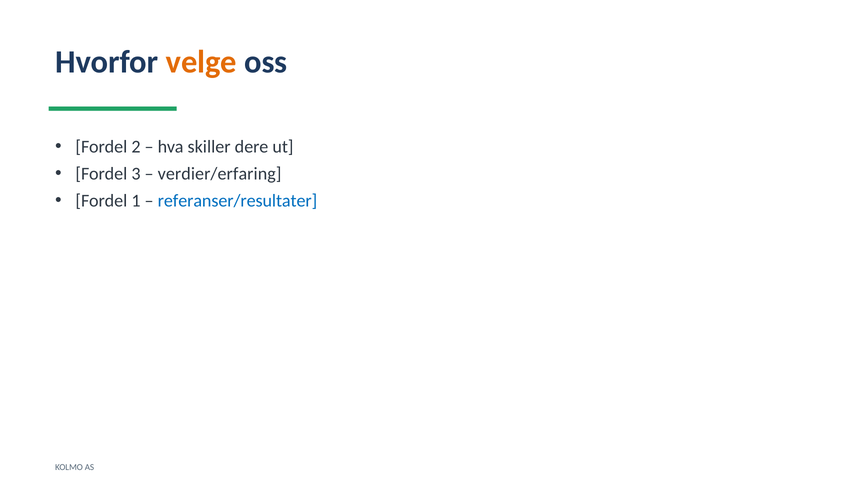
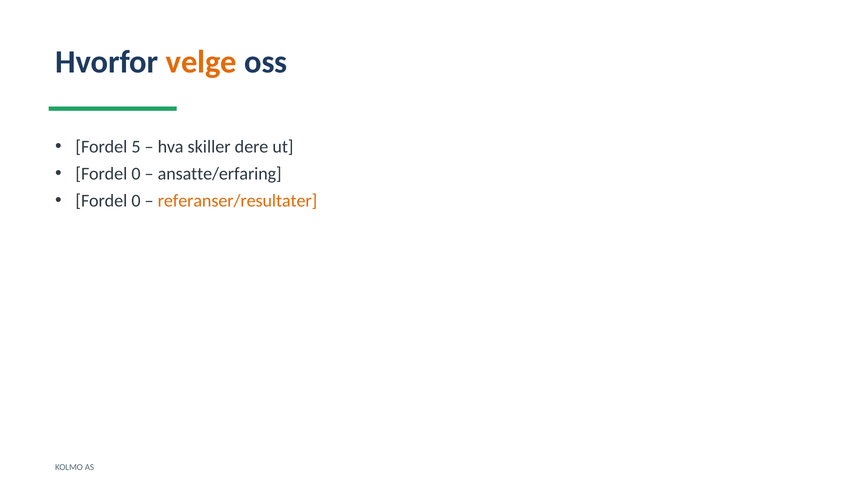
2: 2 -> 5 (136, 147)
3: 3 -> 0 (136, 174)
verdier/erfaring: verdier/erfaring -> ansatte/erfaring (220, 174)
1: 1 -> 0 (136, 201)
referanser/resultater colour: blue -> orange (237, 201)
